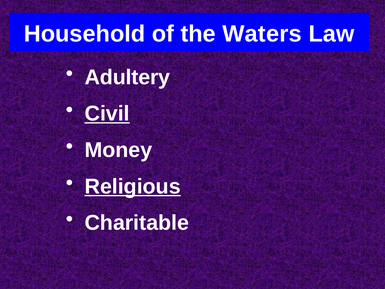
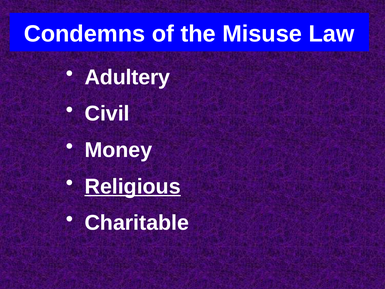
Household: Household -> Condemns (85, 34)
Waters: Waters -> Misuse (262, 34)
Civil underline: present -> none (107, 114)
